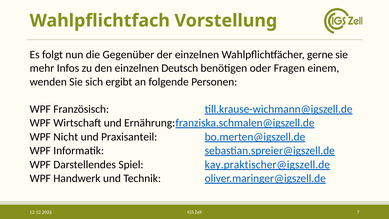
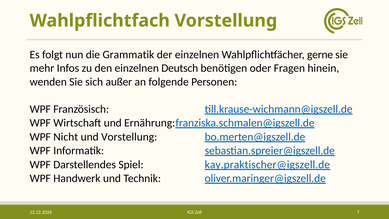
Gegenüber: Gegenüber -> Grammatik (128, 55)
einem: einem -> hinein (323, 68)
ergibt: ergibt -> außer (119, 82)
und Praxisanteil: Praxisanteil -> Vorstellung (129, 137)
